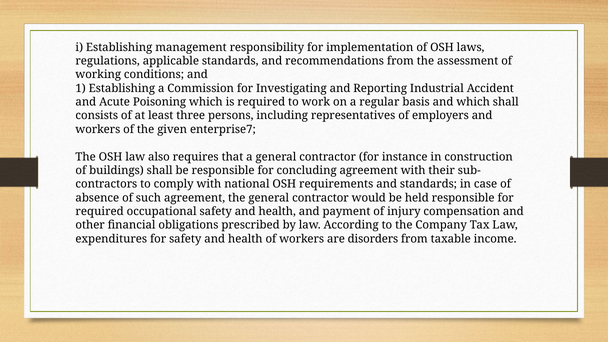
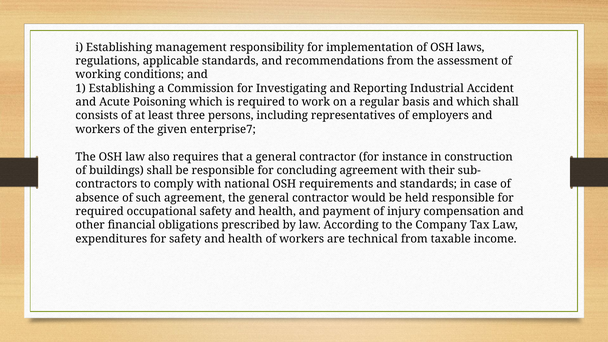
disorders: disorders -> technical (373, 239)
